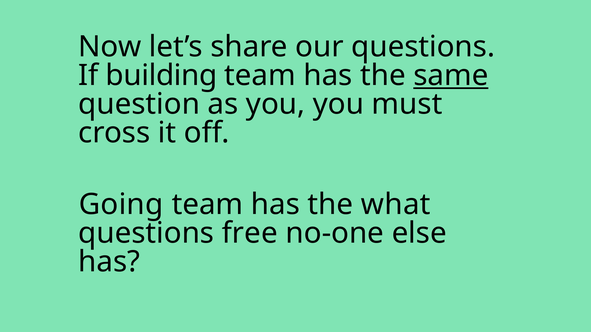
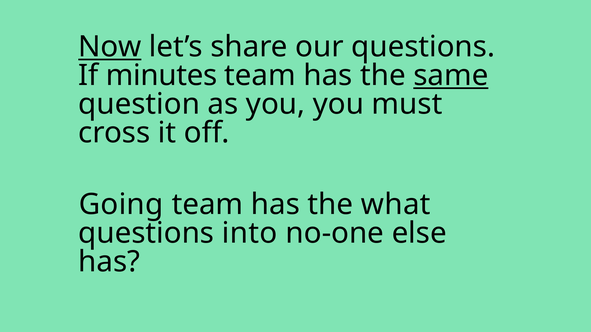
Now underline: none -> present (110, 47)
building: building -> minutes (162, 76)
free: free -> into (250, 233)
